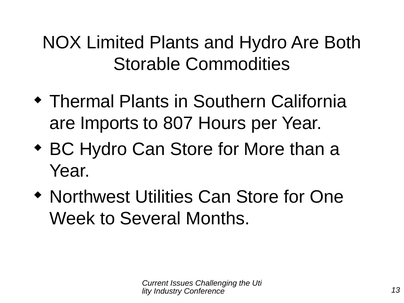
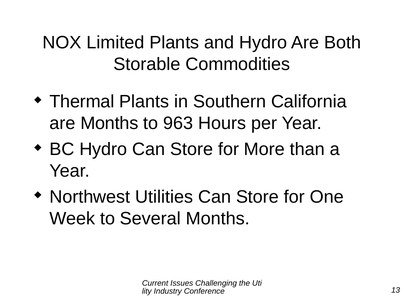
are Imports: Imports -> Months (109, 123)
807: 807 -> 963 (178, 123)
